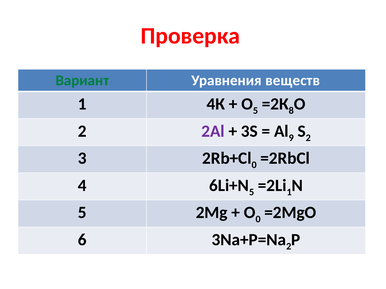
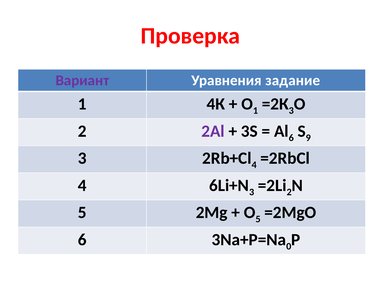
Вариант colour: green -> purple (82, 81)
веществ: веществ -> задание (293, 81)
5: 5 -> 1 (255, 111)
8: 8 -> 3 (291, 111)
9: 9 -> 6 (291, 138)
2: 2 -> 9 (308, 138)
0: 0 -> 4 (254, 165)
5: 5 -> 3 (252, 192)
1: 1 -> 2 (289, 192)
0: 0 -> 5 (258, 220)
2: 2 -> 0 (289, 247)
